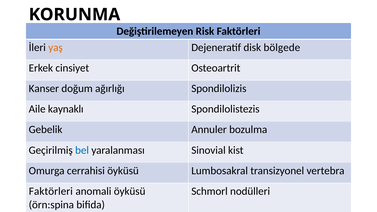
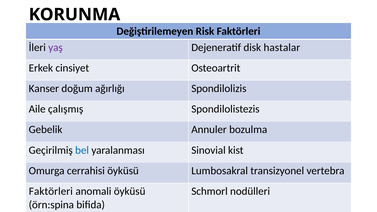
yaş colour: orange -> purple (56, 47)
bölgede: bölgede -> hastalar (282, 47)
kaynaklı: kaynaklı -> çalışmış (66, 109)
